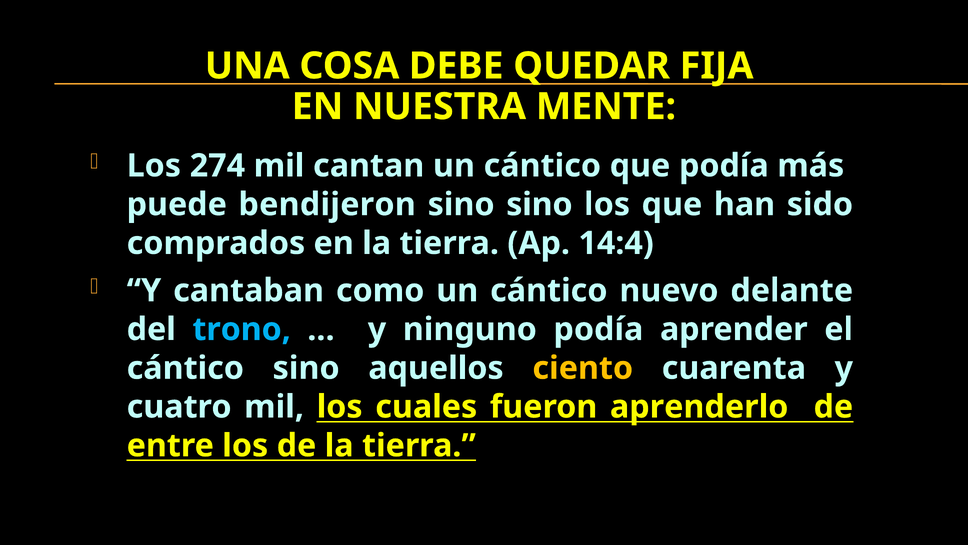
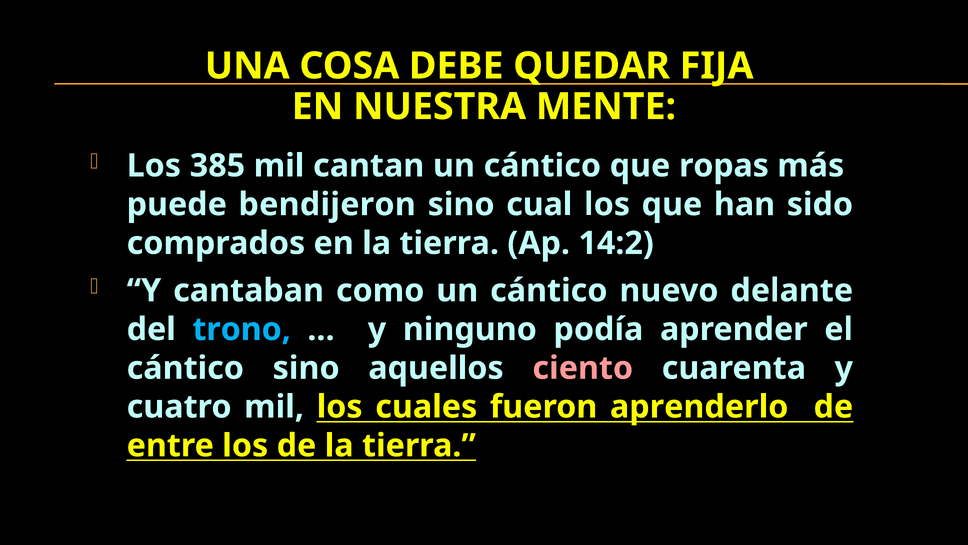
274: 274 -> 385 (217, 166)
que podía: podía -> ropas (724, 166)
sino sino: sino -> cual (539, 204)
14:4: 14:4 -> 14:2 (616, 243)
ciento colour: yellow -> pink (583, 368)
